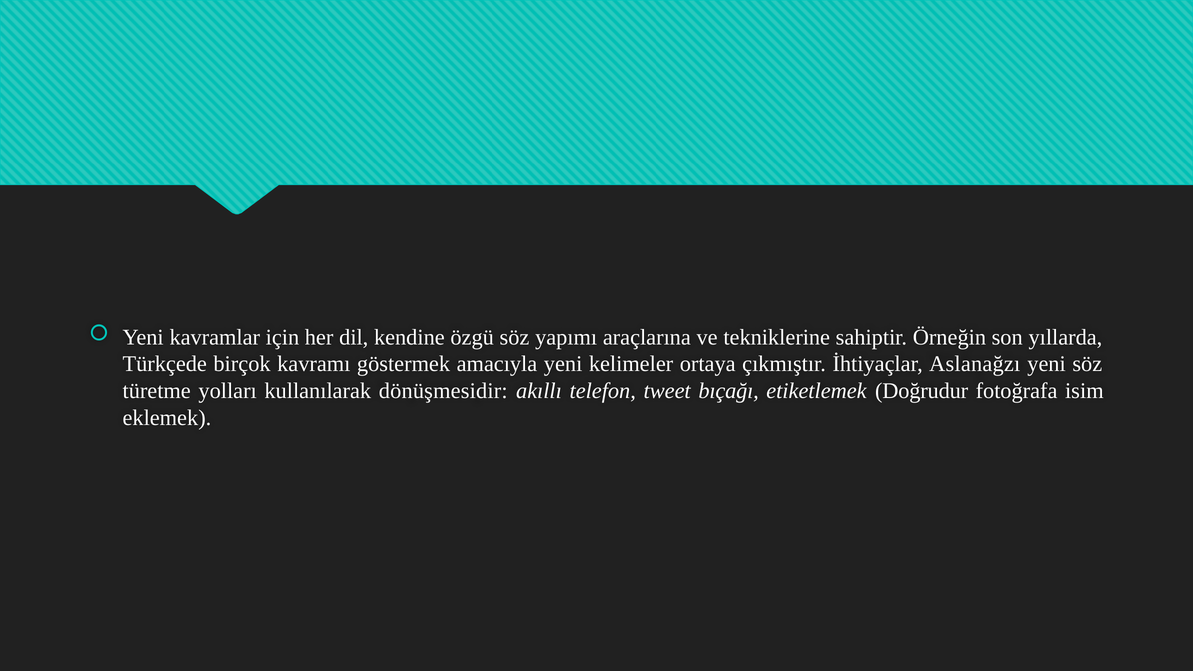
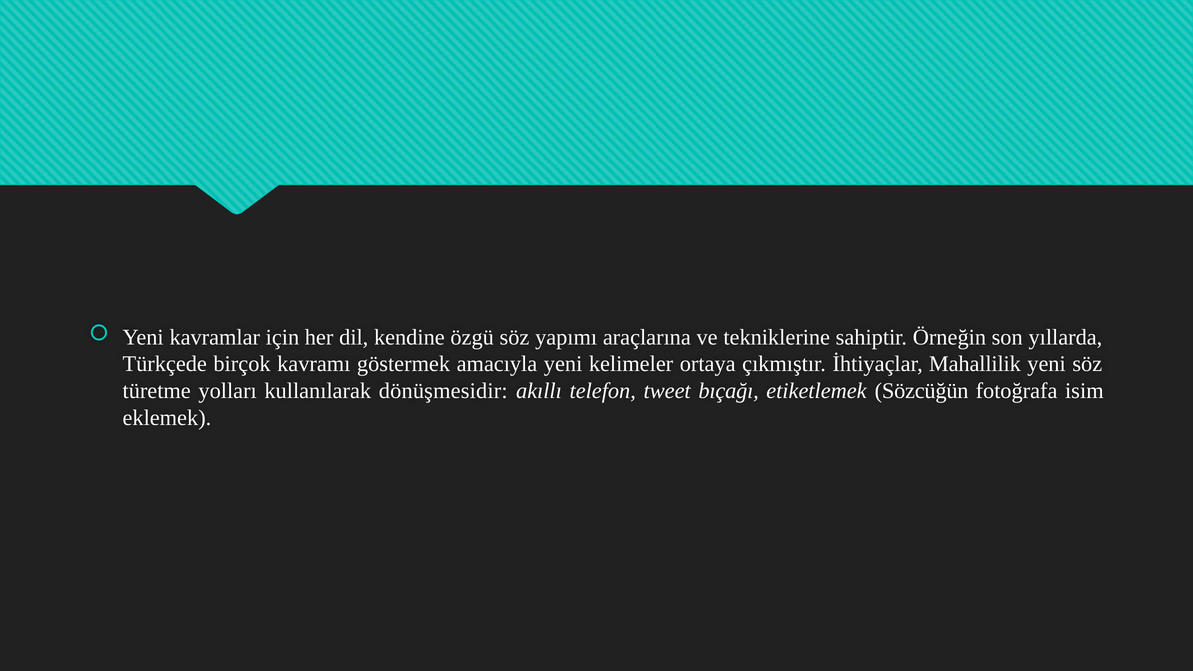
Aslanağzı: Aslanağzı -> Mahallilik (975, 364)
Doğrudur: Doğrudur -> Sözcüğün (922, 391)
